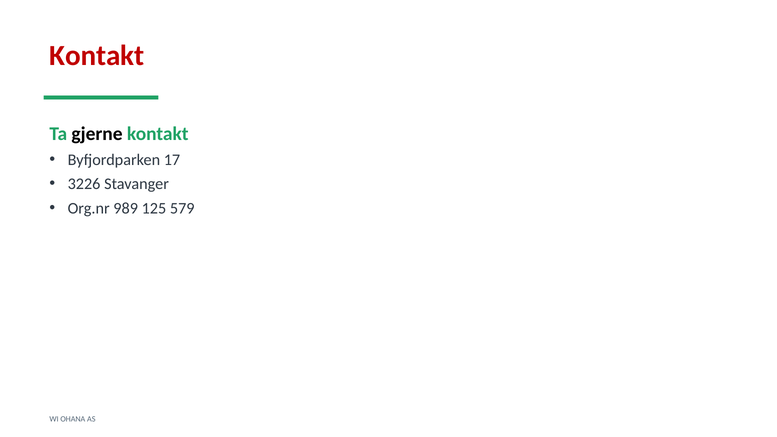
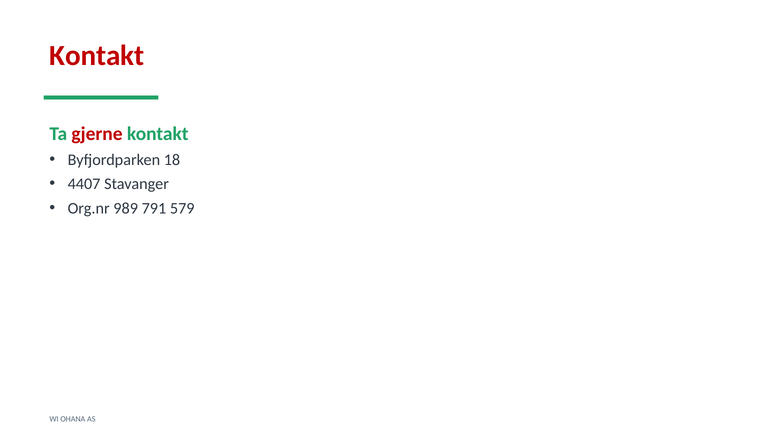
gjerne colour: black -> red (97, 134)
17: 17 -> 18 (172, 160)
3226: 3226 -> 4407 (84, 184)
125: 125 -> 791 (154, 208)
